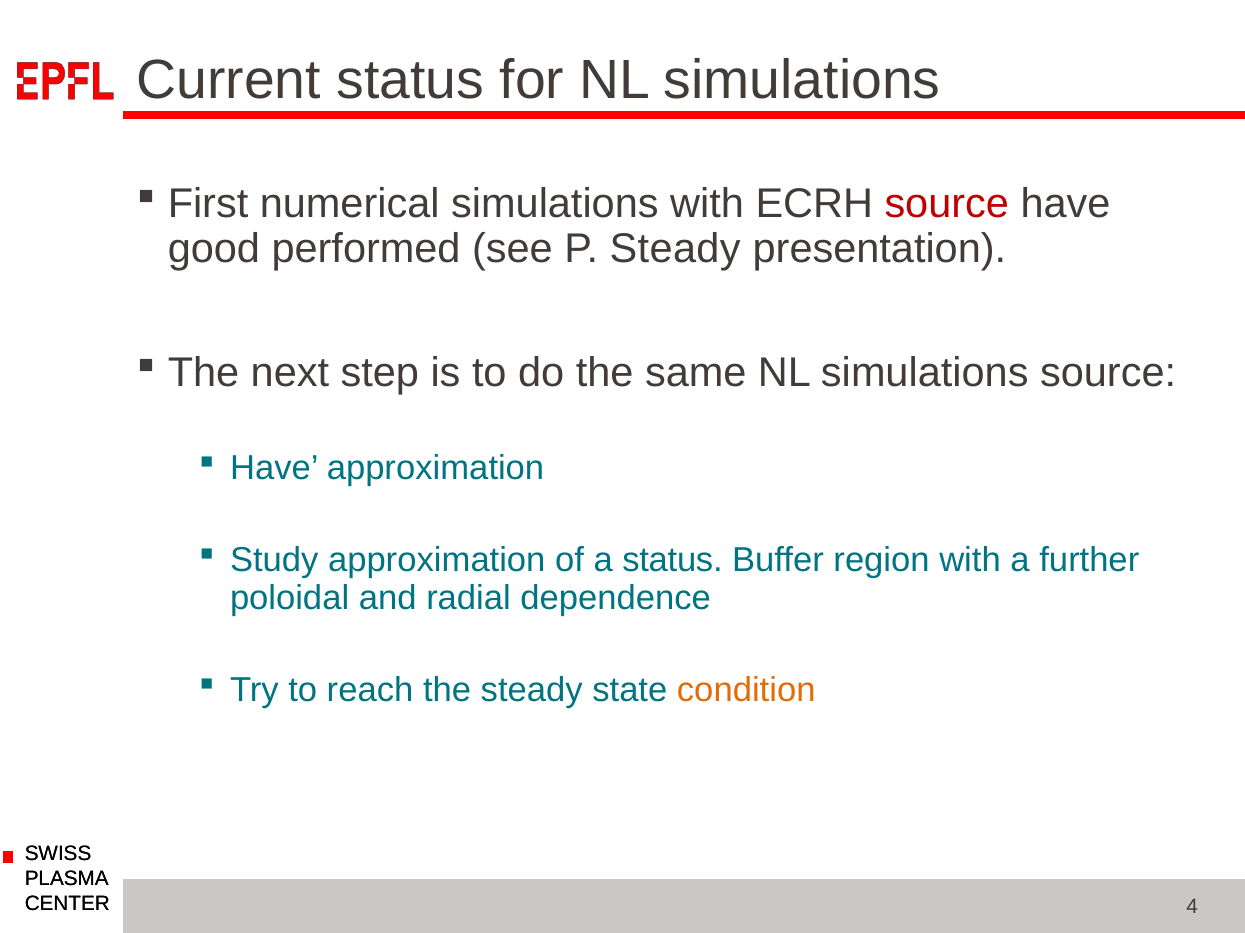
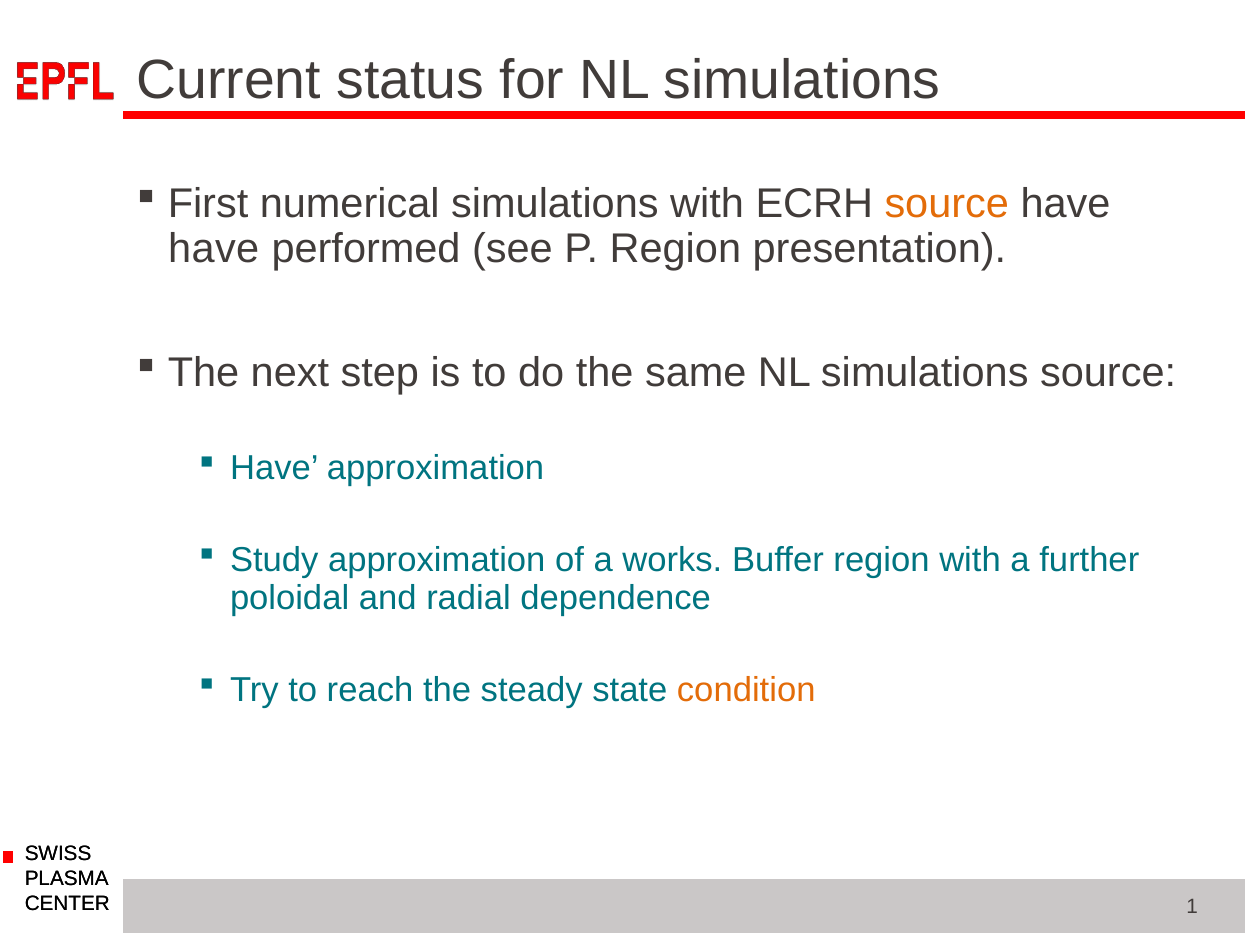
source colour: red -> orange (947, 204)
good: good -> have (214, 249)
P Steady: Steady -> Region (675, 249)
a status: status -> works (672, 561)
4: 4 -> 1 (1192, 907)
